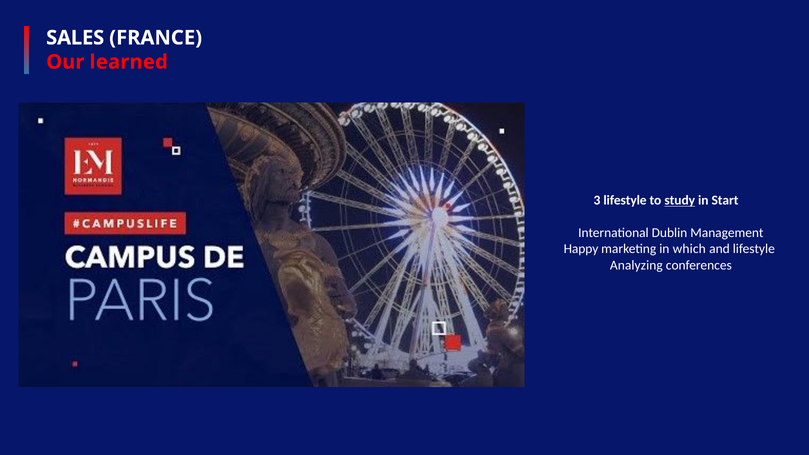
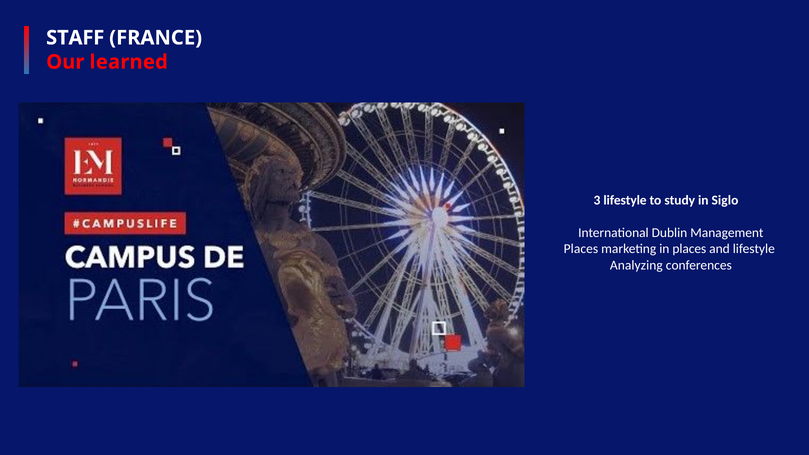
SALES: SALES -> STAFF (75, 38)
study underline: present -> none (680, 201)
Start: Start -> Siglo (725, 201)
Happy: Happy -> Places (581, 249)
in which: which -> places (689, 249)
